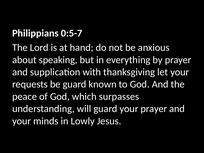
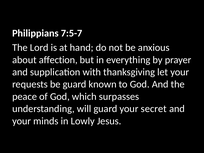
0:5-7: 0:5-7 -> 7:5-7 (72, 33)
speaking: speaking -> affection (58, 60)
your prayer: prayer -> secret (154, 109)
